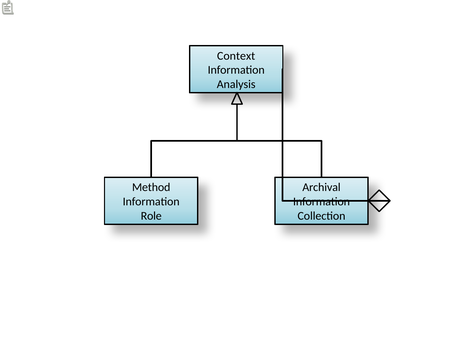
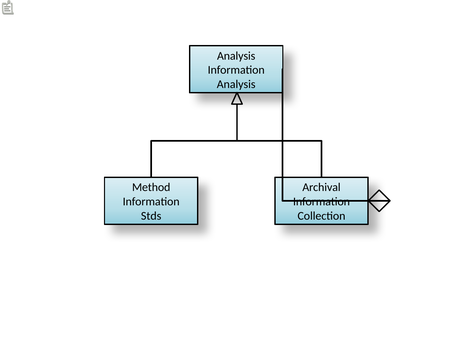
Context: Context -> Analysis (236, 56)
Role: Role -> Stds (151, 216)
